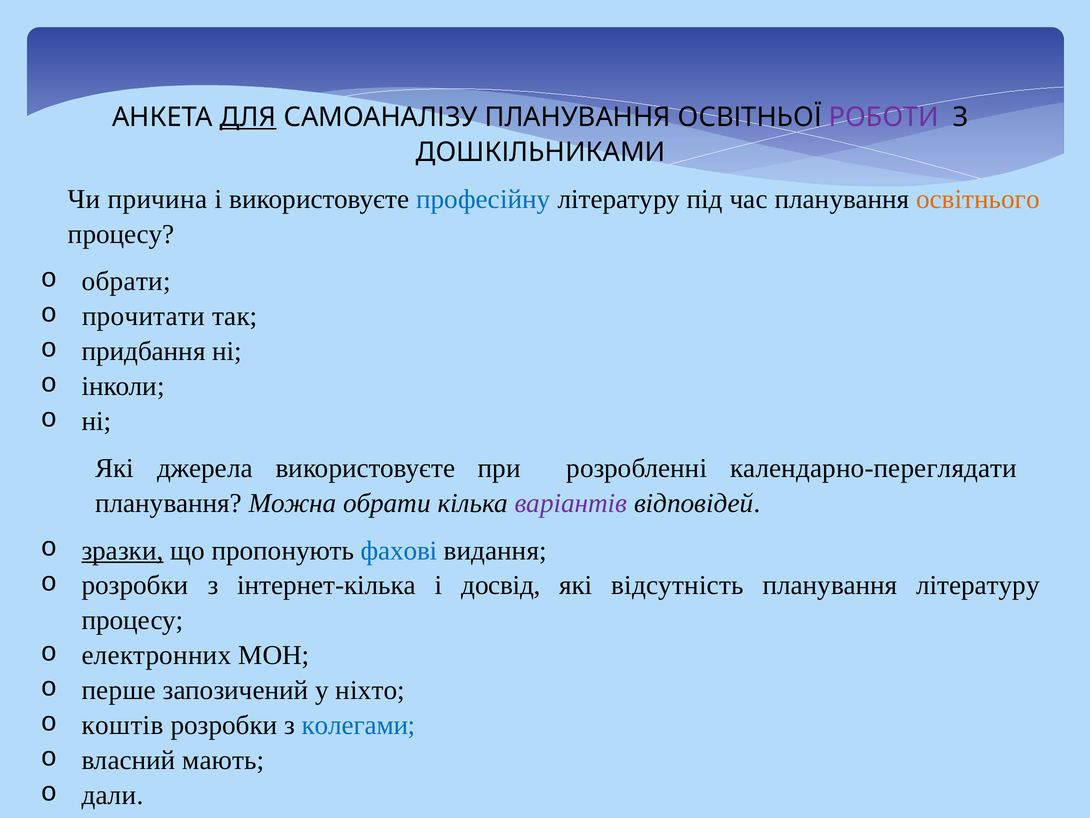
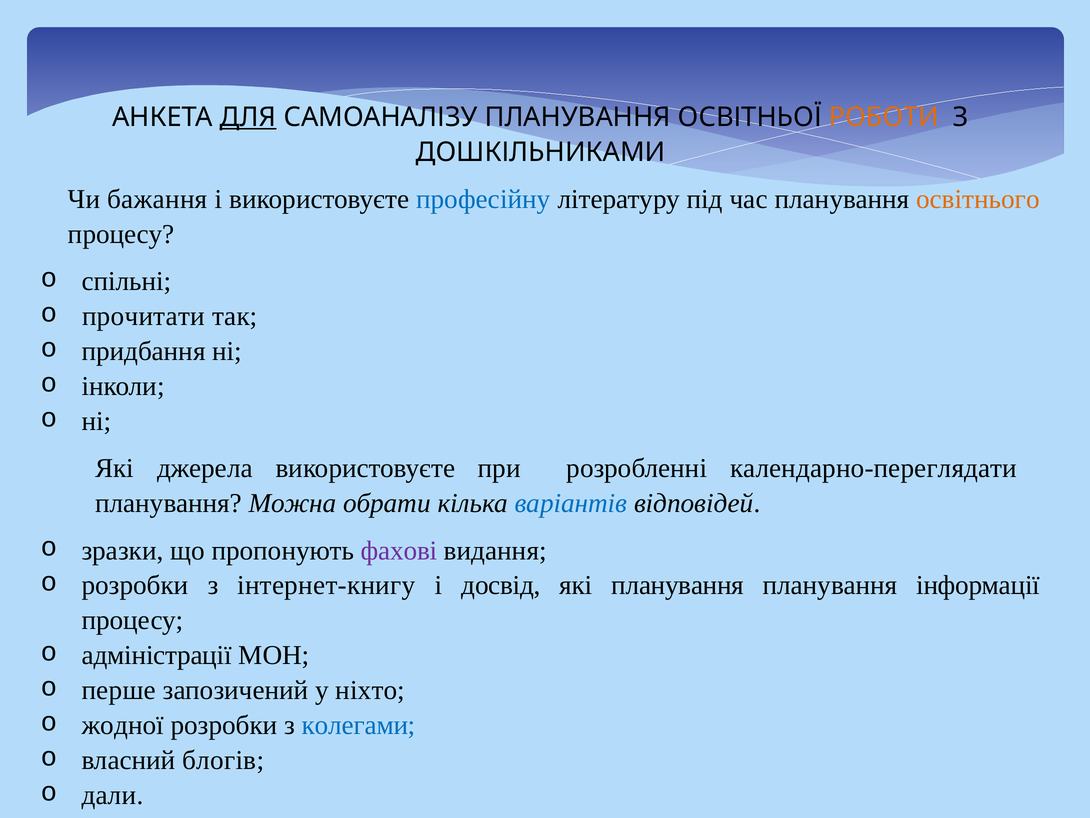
РОБОТИ colour: purple -> orange (884, 117)
причина: причина -> бажання (157, 199)
обрати: обрати -> спільні (126, 281)
варіантів colour: purple -> blue (571, 503)
зразки underline: present -> none (123, 550)
фахові colour: blue -> purple (399, 550)
інтернет-кілька: інтернет-кілька -> інтернет-книгу (326, 585)
які відсутність: відсутність -> планування (678, 585)
планування літературу: літературу -> інформації (978, 585)
електронних: електронних -> адміністрації (157, 655)
коштів: коштів -> жодної (123, 725)
мають: мають -> блогів (223, 760)
